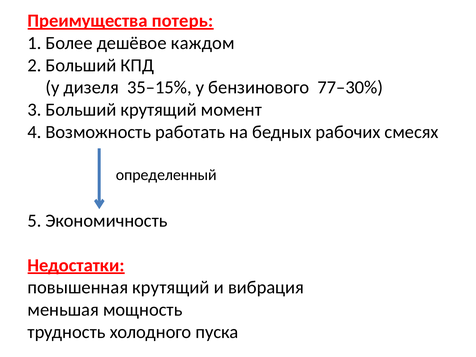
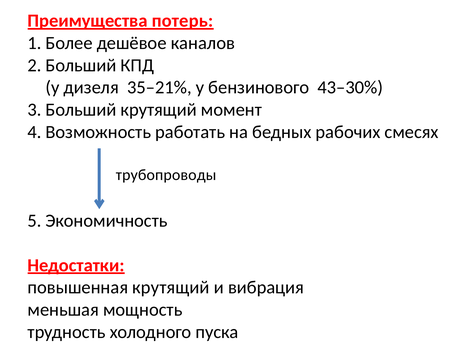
каждом: каждом -> каналов (203, 43)
35–15%: 35–15% -> 35–21% (159, 87)
77–30%: 77–30% -> 43–30% (350, 87)
определенный: определенный -> трубопроводы (166, 175)
